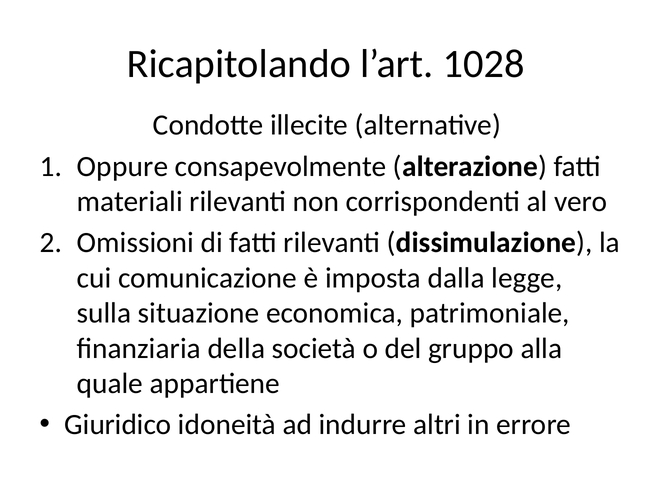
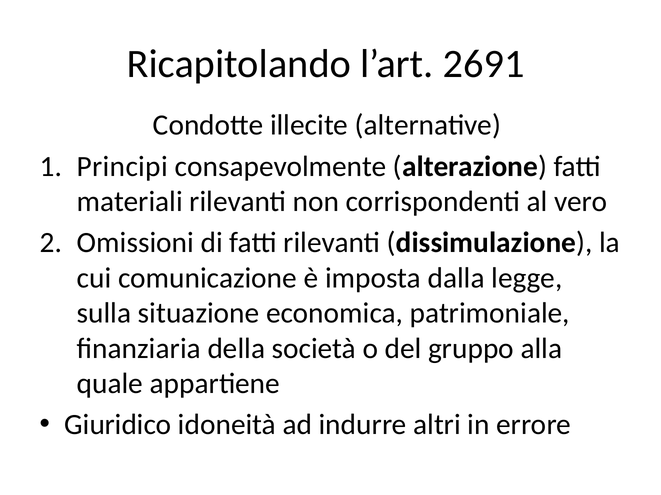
1028: 1028 -> 2691 (484, 64)
Oppure: Oppure -> Principi (122, 167)
